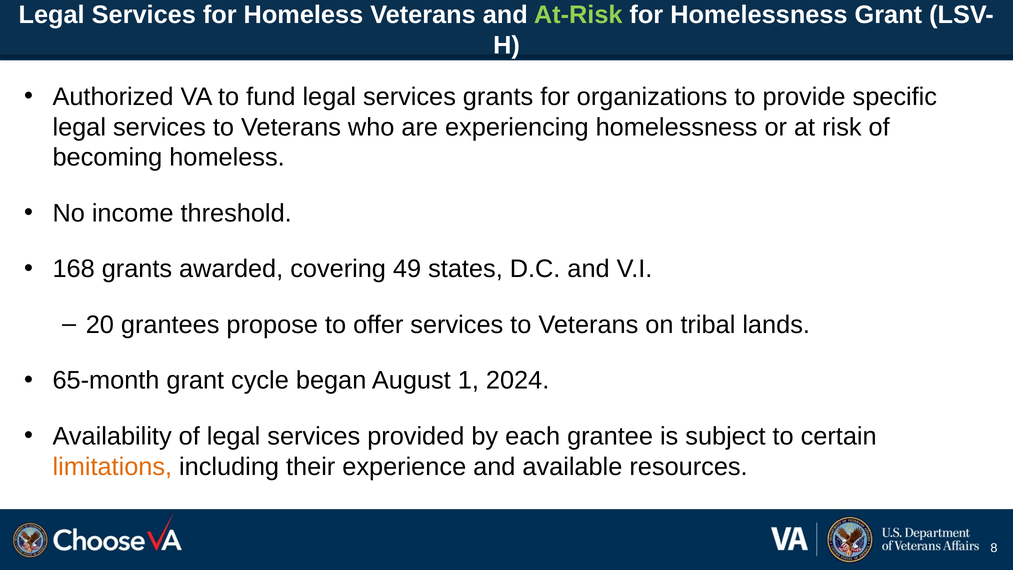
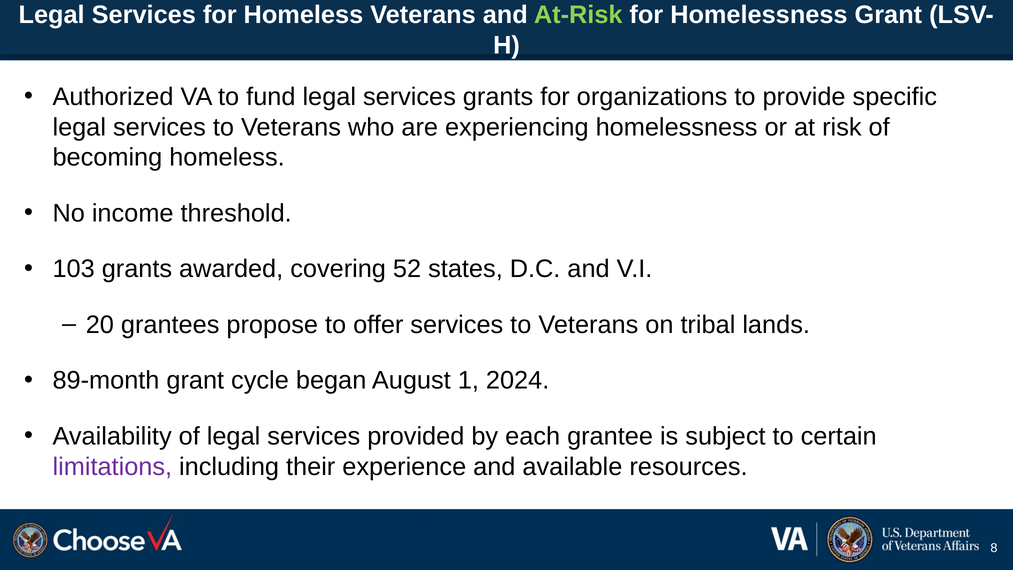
168: 168 -> 103 (74, 269)
49: 49 -> 52 (407, 269)
65-month: 65-month -> 89-month (106, 380)
limitations colour: orange -> purple (112, 467)
